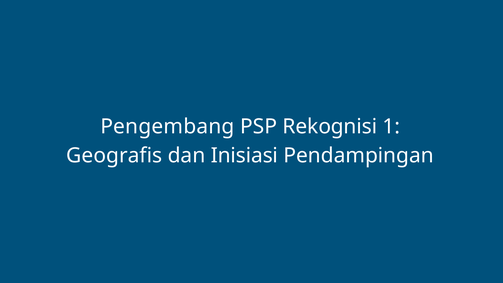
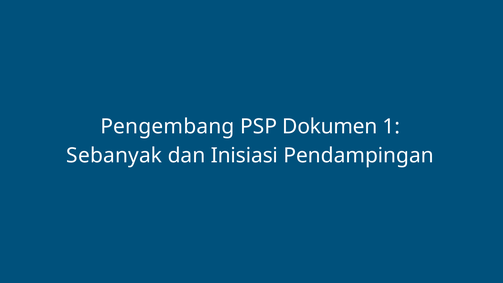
Rekognisi: Rekognisi -> Dokumen (330, 127)
Geografis: Geografis -> Sebanyak (114, 156)
